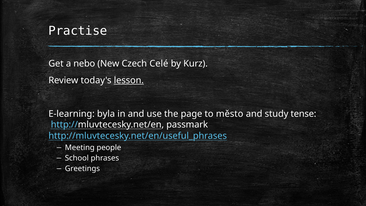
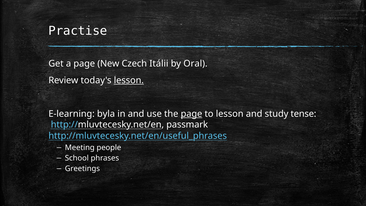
a nebo: nebo -> page (84, 63)
Celé: Celé -> Itálii (159, 63)
Kurz: Kurz -> Oral (195, 63)
page underline: none -> present (191, 114)
to město: město -> lesson (230, 114)
